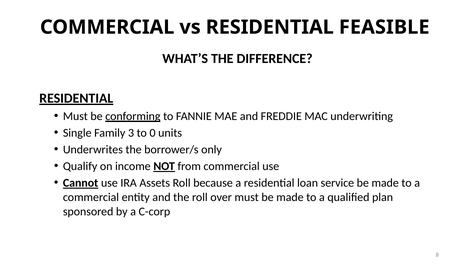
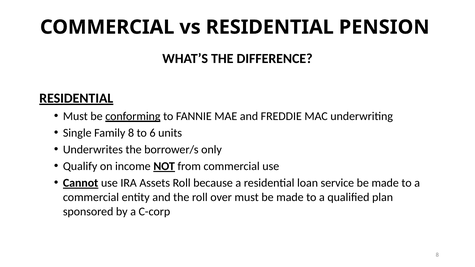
FEASIBLE: FEASIBLE -> PENSION (384, 27)
Family 3: 3 -> 8 (131, 133)
0: 0 -> 6 (153, 133)
